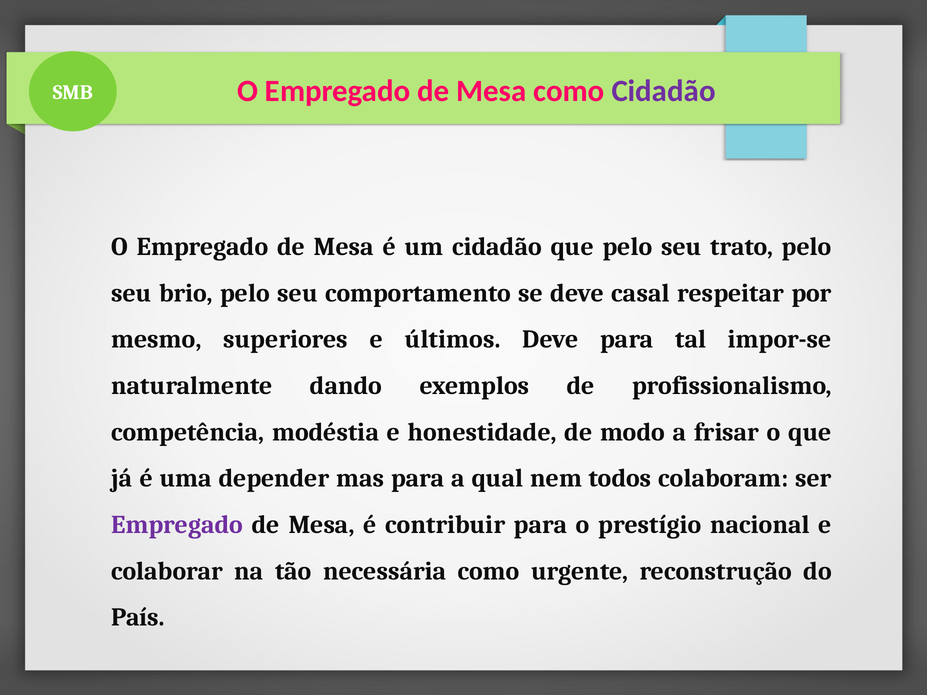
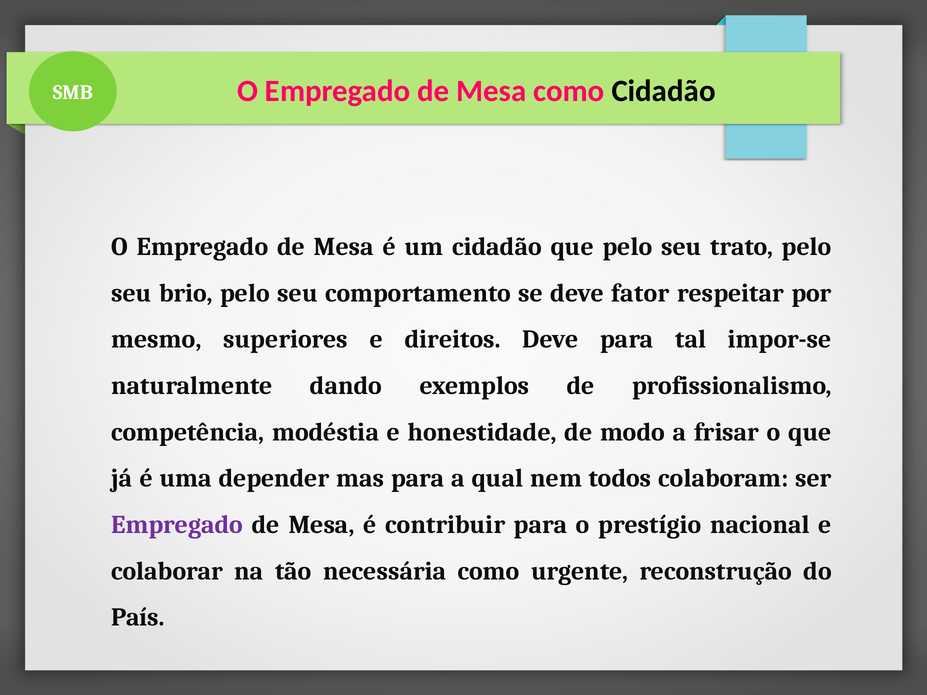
Cidadão colour: purple -> black (664, 91)
casal: casal -> fator (640, 293)
últimos: últimos -> direitos (453, 339)
